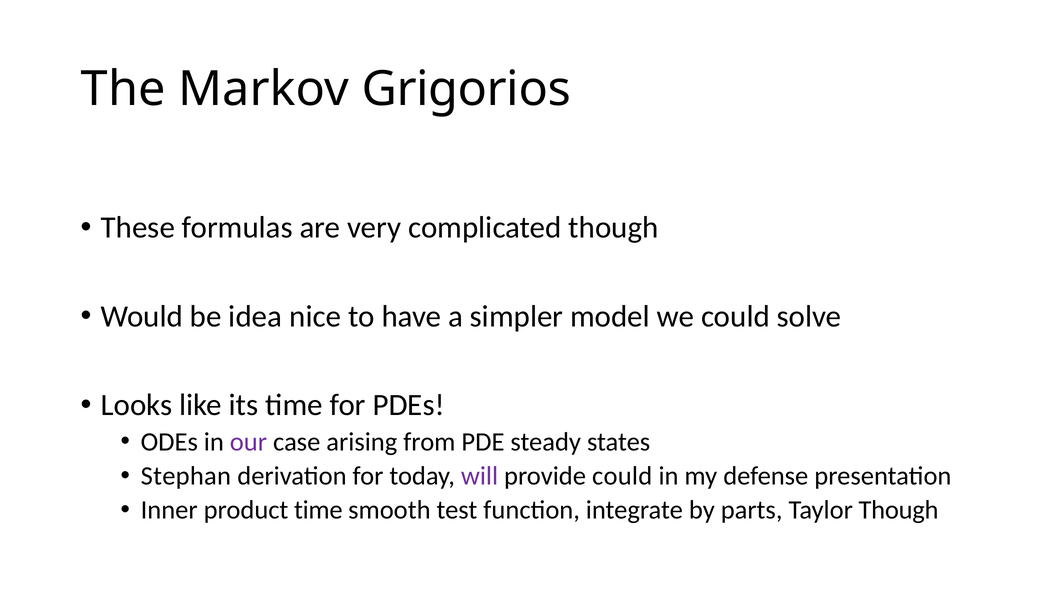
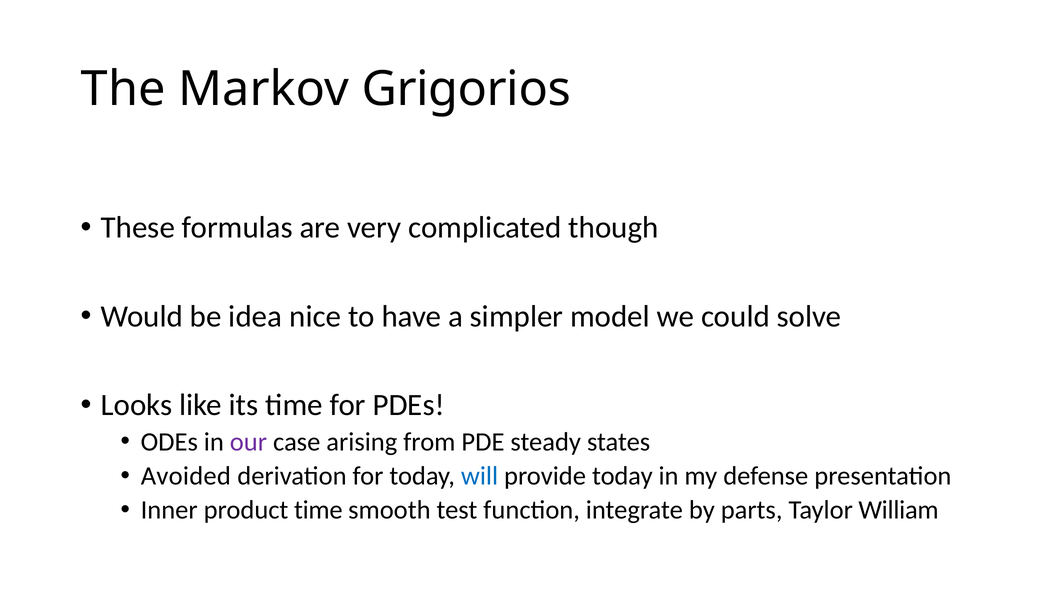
Stephan: Stephan -> Avoided (186, 476)
will colour: purple -> blue (480, 476)
provide could: could -> today (622, 476)
Taylor Though: Though -> William (899, 510)
